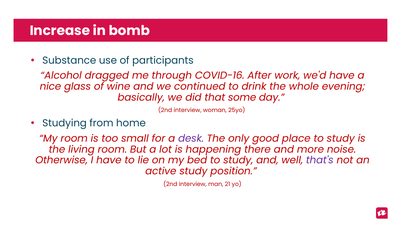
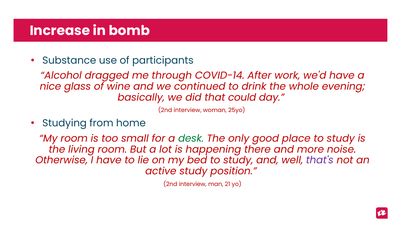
COVID-16: COVID-16 -> COVID-14 (220, 76)
some: some -> could (242, 97)
desk colour: purple -> green (191, 138)
